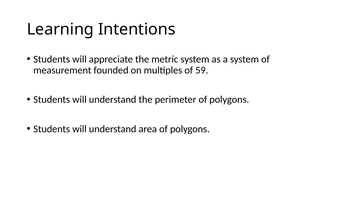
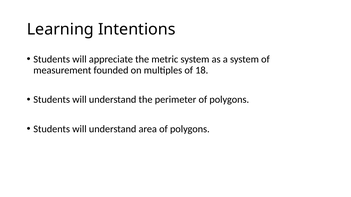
59: 59 -> 18 (202, 70)
